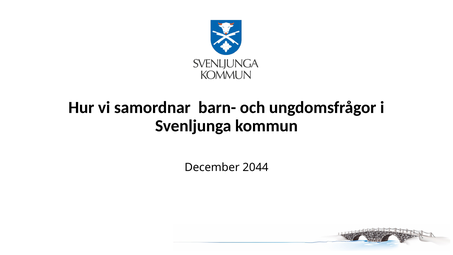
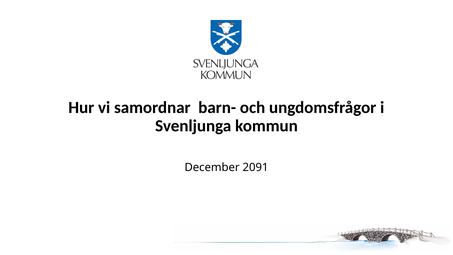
2044: 2044 -> 2091 (256, 167)
